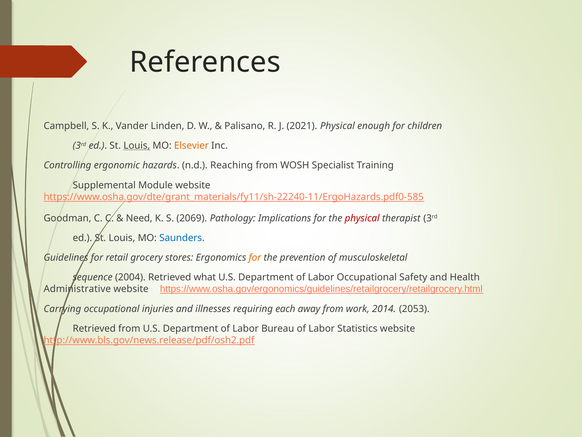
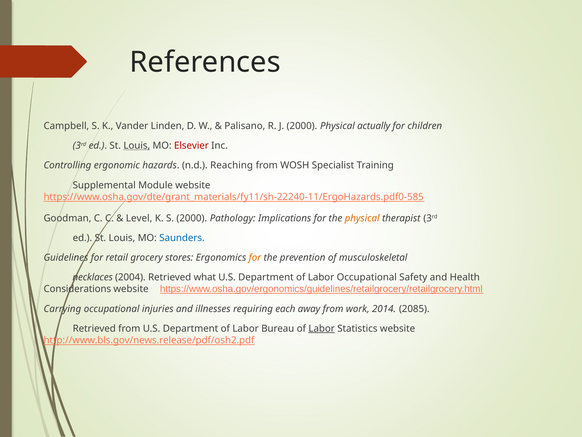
J 2021: 2021 -> 2000 (302, 126)
enough: enough -> actually (374, 126)
Elsevier colour: orange -> red (191, 146)
Need: Need -> Level (139, 218)
S 2069: 2069 -> 2000 (192, 218)
physical colour: red -> orange (362, 218)
sequence: sequence -> necklaces (93, 277)
Administrative: Administrative -> Considerations (77, 289)
2053: 2053 -> 2085 (414, 308)
Labor underline: none -> present (322, 328)
